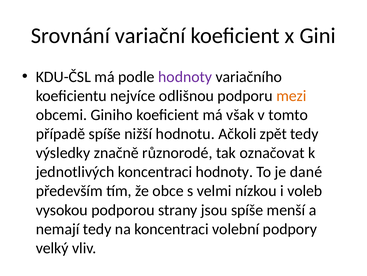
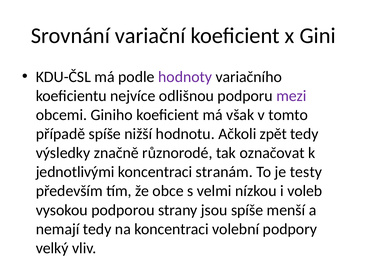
mezi colour: orange -> purple (291, 96)
jednotlivých: jednotlivých -> jednotlivými (75, 172)
koncentraci hodnoty: hodnoty -> stranám (224, 172)
dané: dané -> testy (306, 172)
